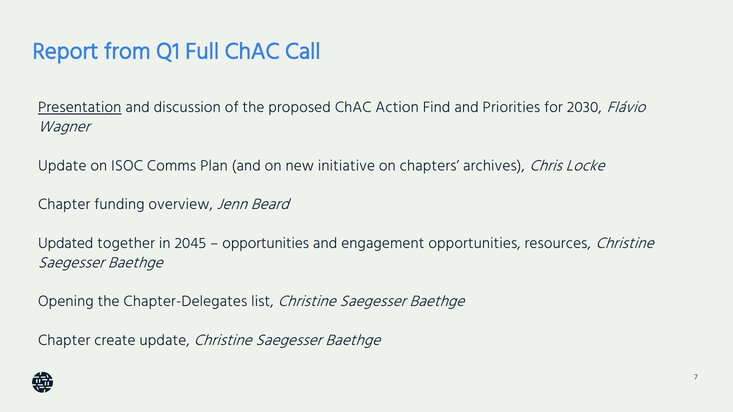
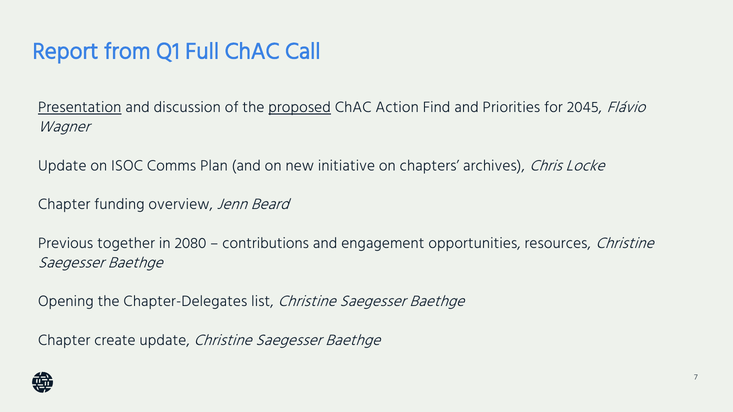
proposed underline: none -> present (300, 107)
2030: 2030 -> 2045 (584, 107)
Updated: Updated -> Previous (66, 243)
2045: 2045 -> 2080 (190, 243)
opportunities: opportunities -> contributions (266, 243)
